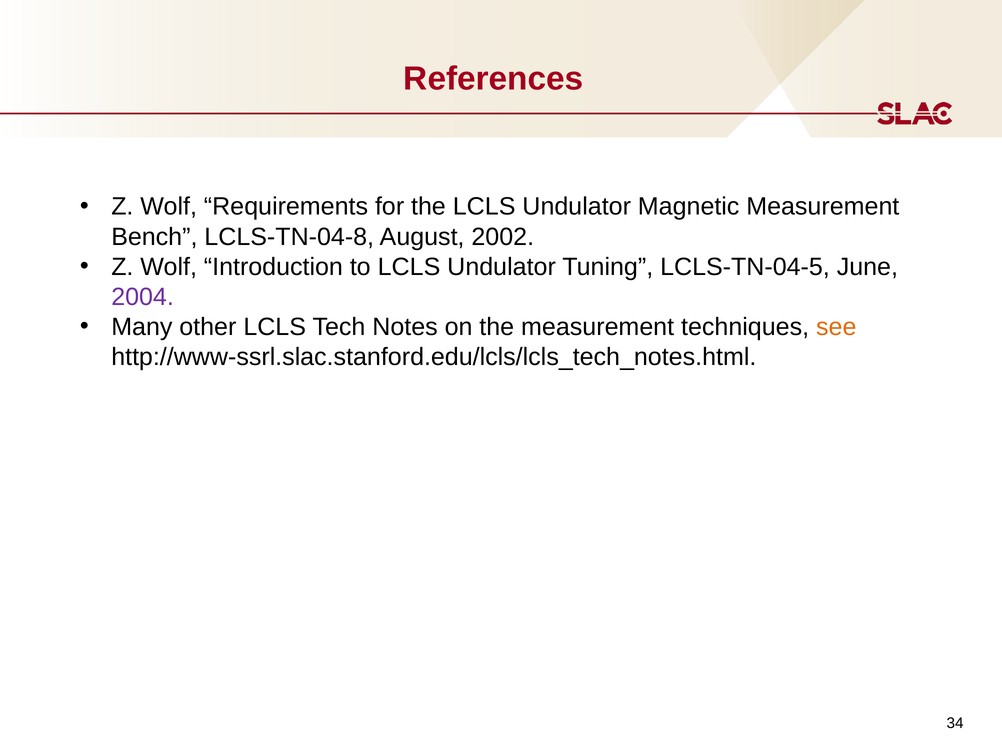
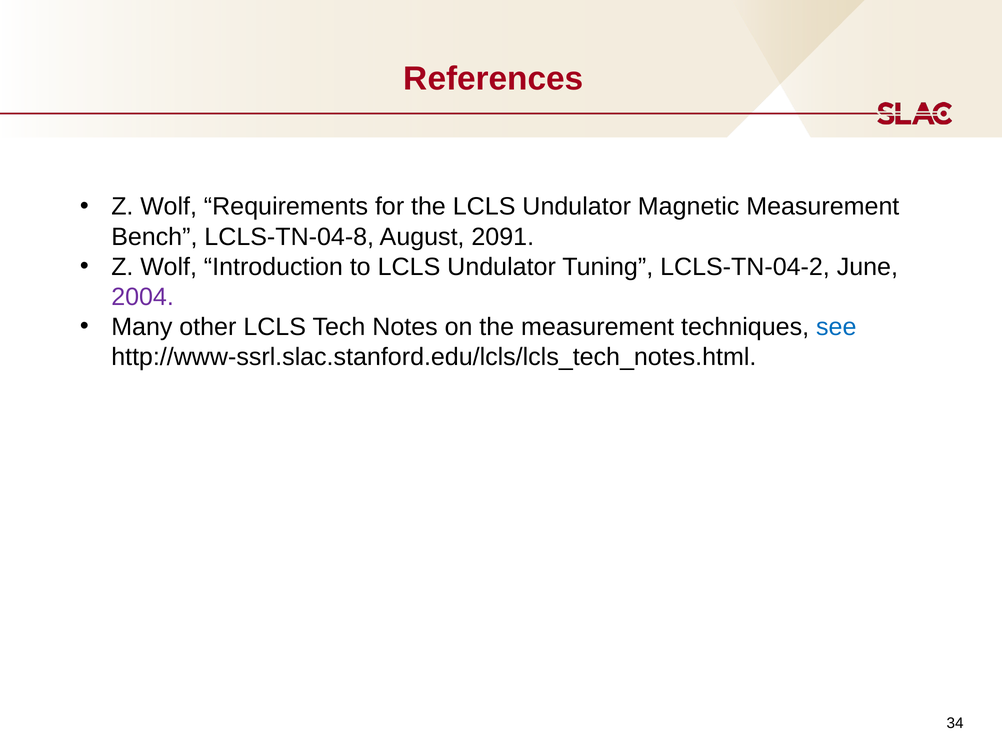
2002: 2002 -> 2091 (503, 237)
LCLS-TN-04-5: LCLS-TN-04-5 -> LCLS-TN-04-2 (745, 267)
see colour: orange -> blue (836, 327)
